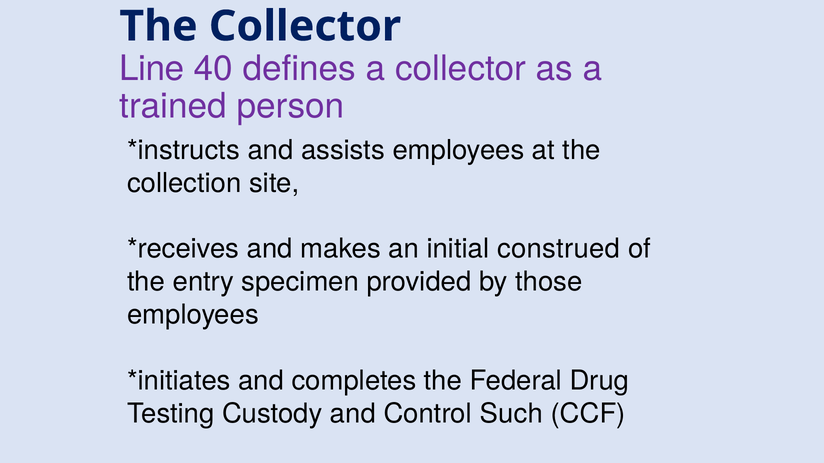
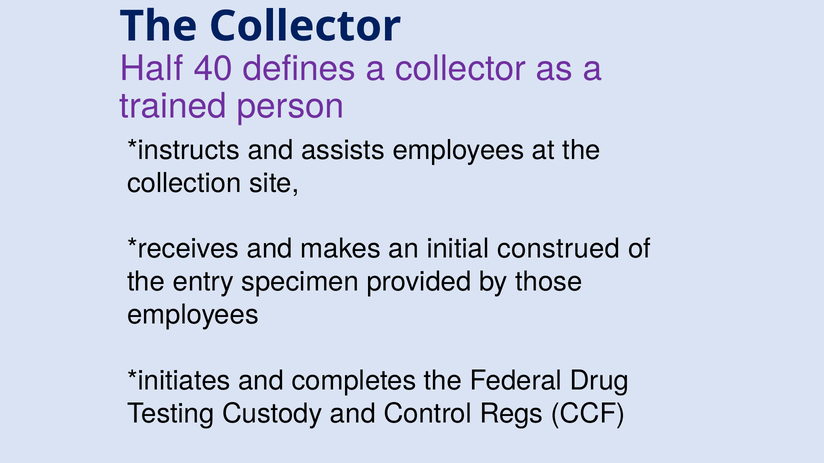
Line: Line -> Half (151, 69)
Such: Such -> Regs (511, 414)
